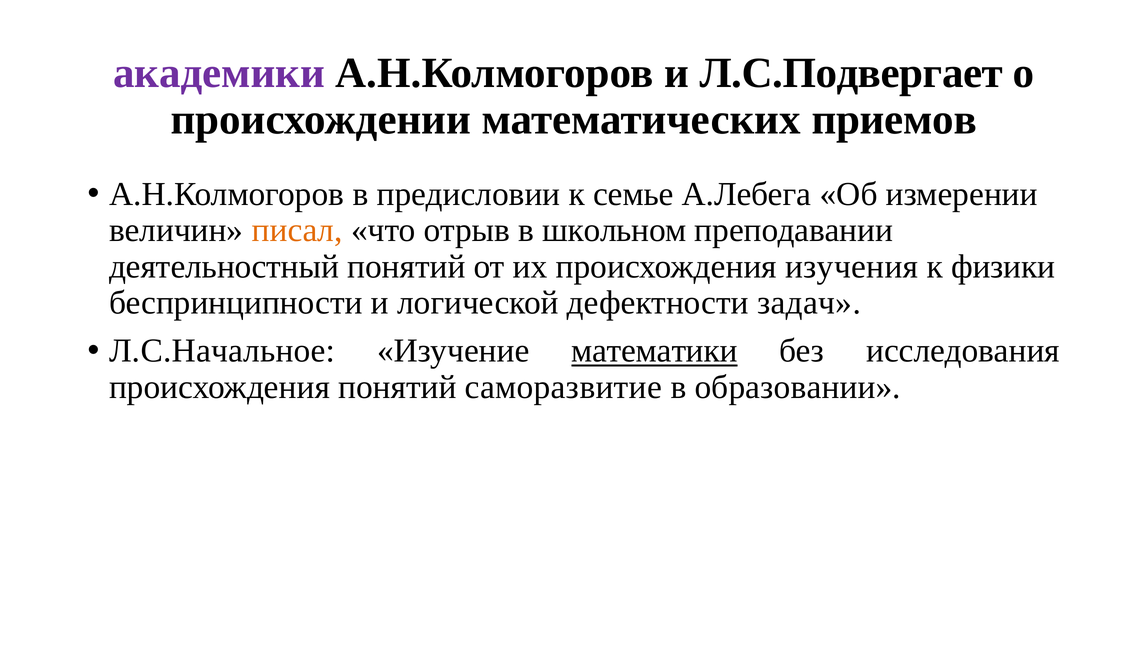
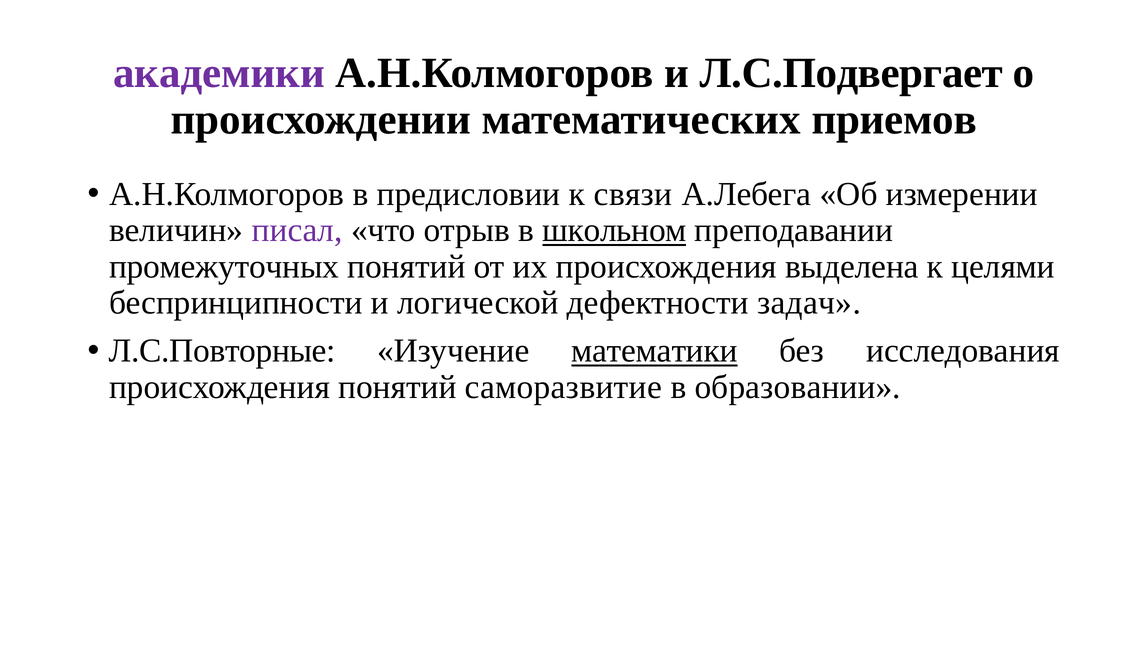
семье: семье -> связи (633, 194)
писал colour: orange -> purple (297, 230)
школьном underline: none -> present (614, 230)
деятельностный: деятельностный -> промежуточных (224, 266)
изучения: изучения -> выделена (852, 266)
физики: физики -> целями (1003, 266)
Л.С.Начальное: Л.С.Начальное -> Л.С.Повторные (222, 351)
